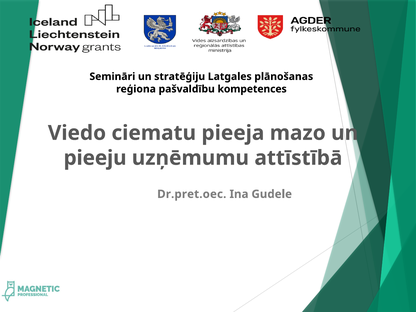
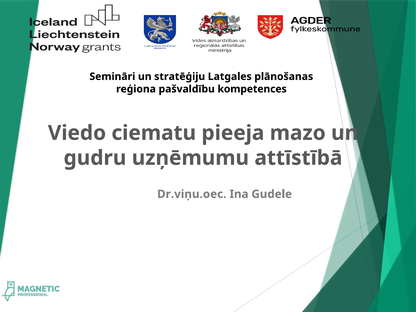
pieeju: pieeju -> gudru (95, 158)
Dr.pret.oec: Dr.pret.oec -> Dr.viņu.oec (192, 194)
